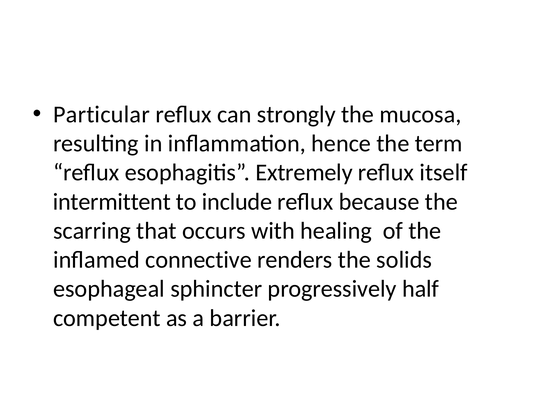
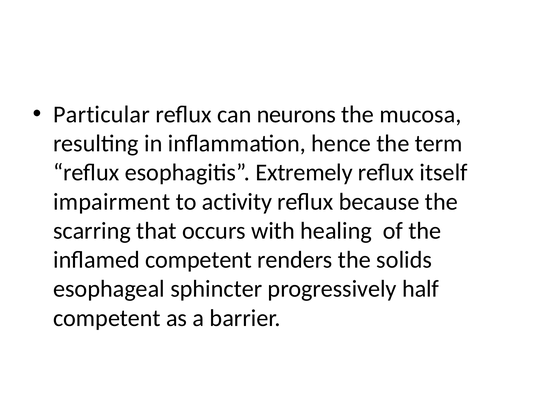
strongly: strongly -> neurons (296, 114)
intermittent: intermittent -> impairment (112, 202)
include: include -> activity (237, 202)
inflamed connective: connective -> competent (199, 260)
